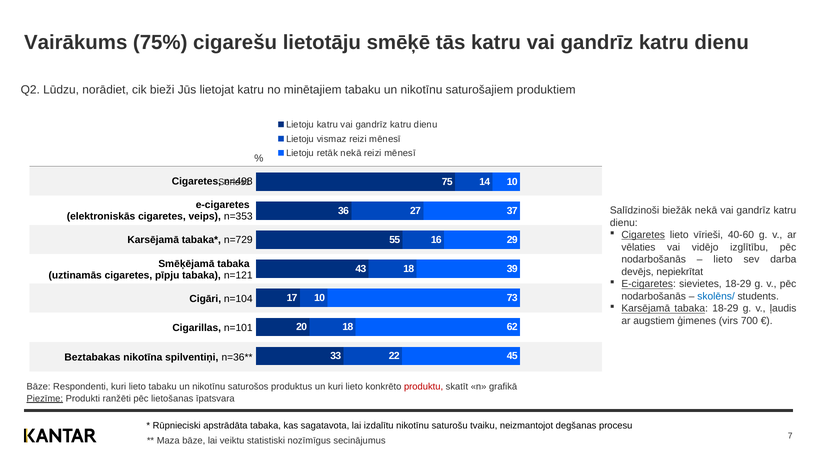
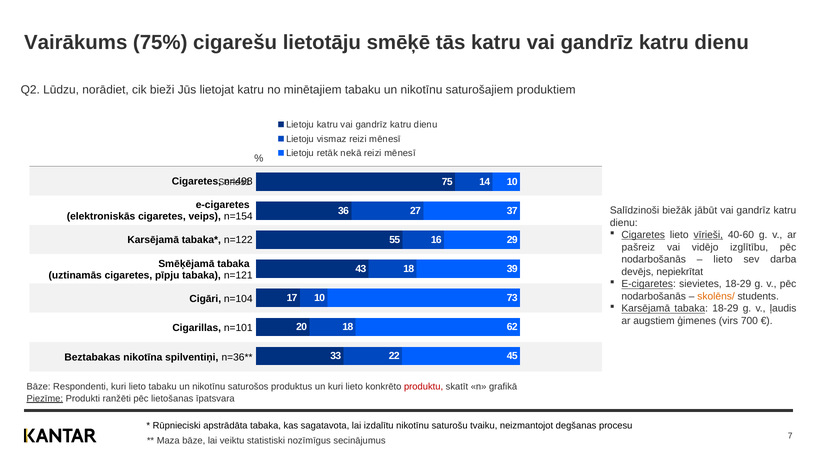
biežāk nekā: nekā -> jābūt (706, 210)
n=353: n=353 -> n=154 (238, 216)
vīrieši underline: none -> present (708, 235)
n=729: n=729 -> n=122 (238, 240)
vēlaties: vēlaties -> pašreiz (638, 247)
skolēns/ colour: blue -> orange (716, 296)
